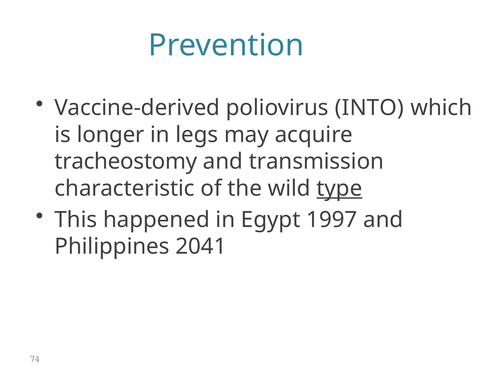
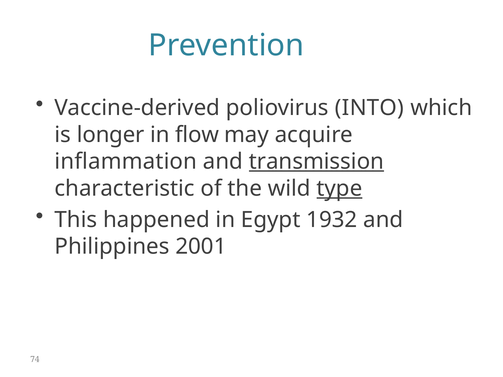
legs: legs -> flow (197, 135)
tracheostomy: tracheostomy -> inflammation (126, 162)
transmission underline: none -> present (316, 162)
1997: 1997 -> 1932 (332, 220)
2041: 2041 -> 2001 (201, 247)
